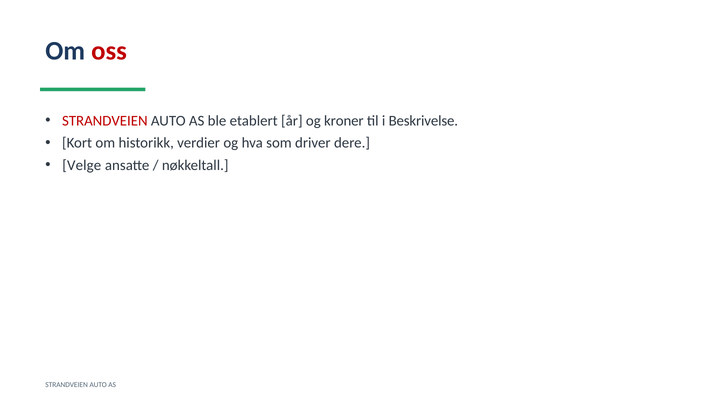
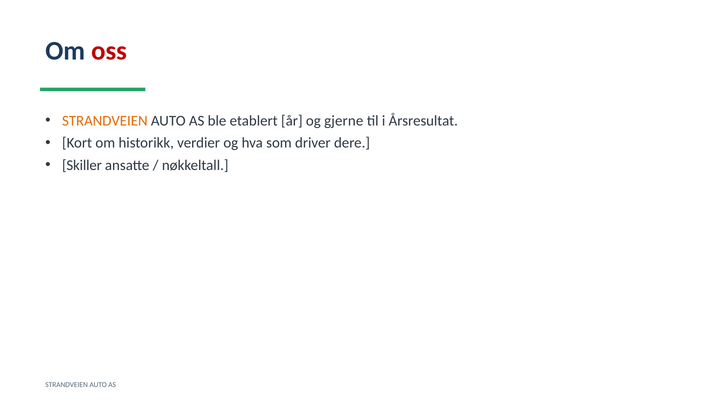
STRANDVEIEN colour: red -> orange (105, 121)
kroner: kroner -> gjerne (344, 121)
Beskrivelse: Beskrivelse -> Årsresultat (423, 121)
Velge: Velge -> Skiller (82, 165)
